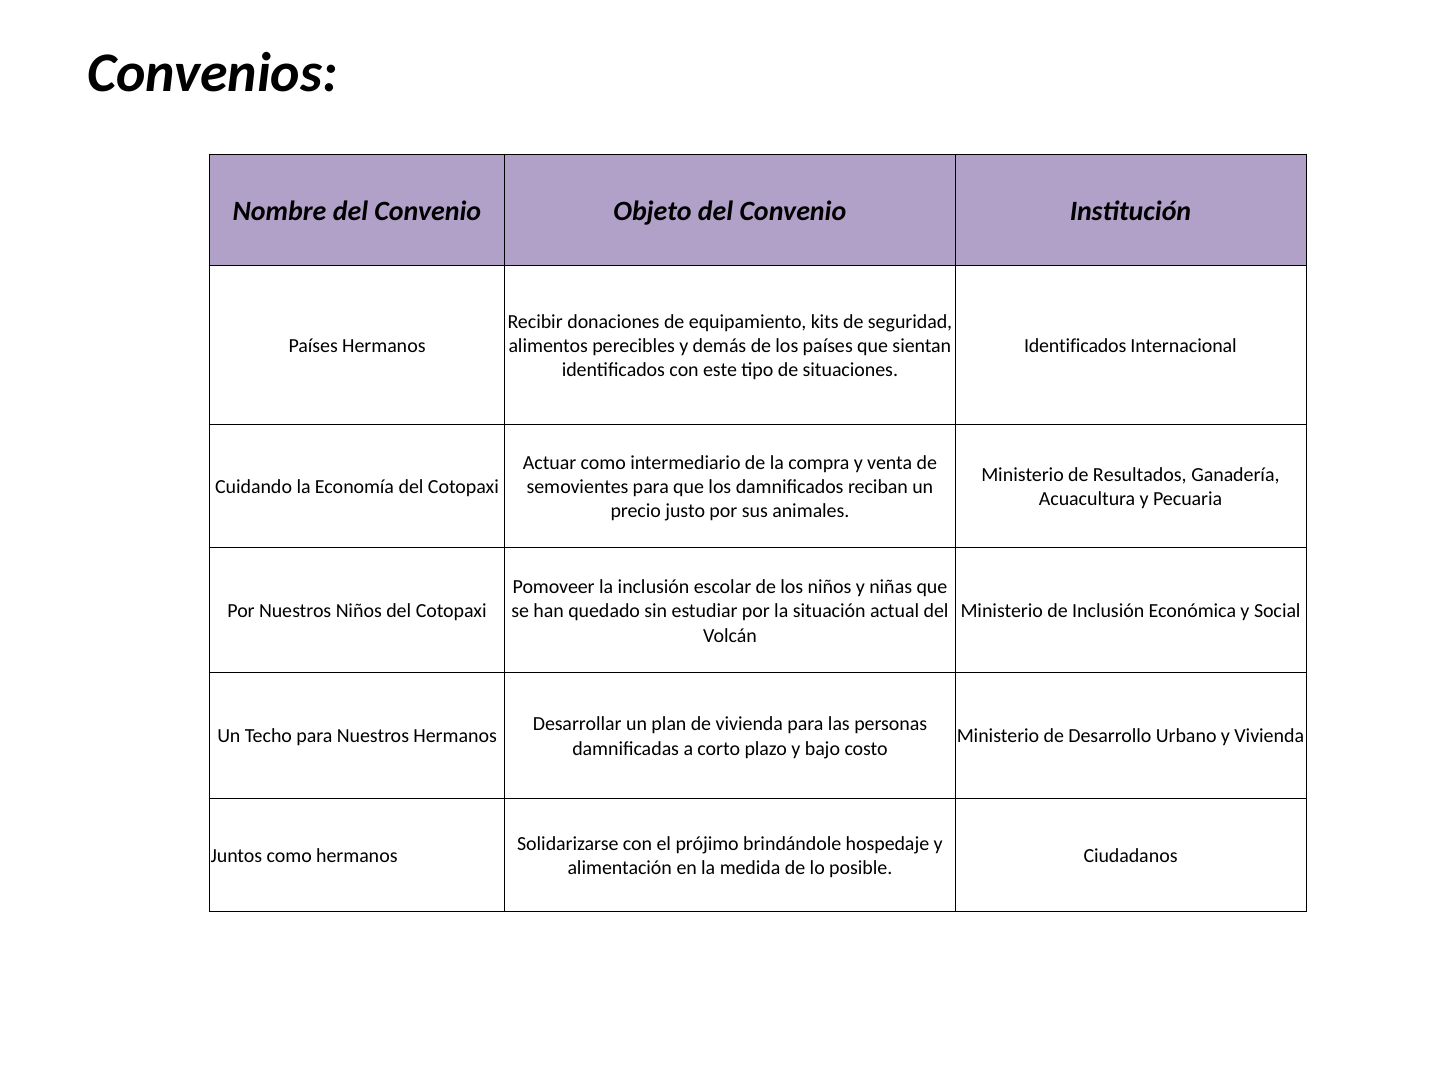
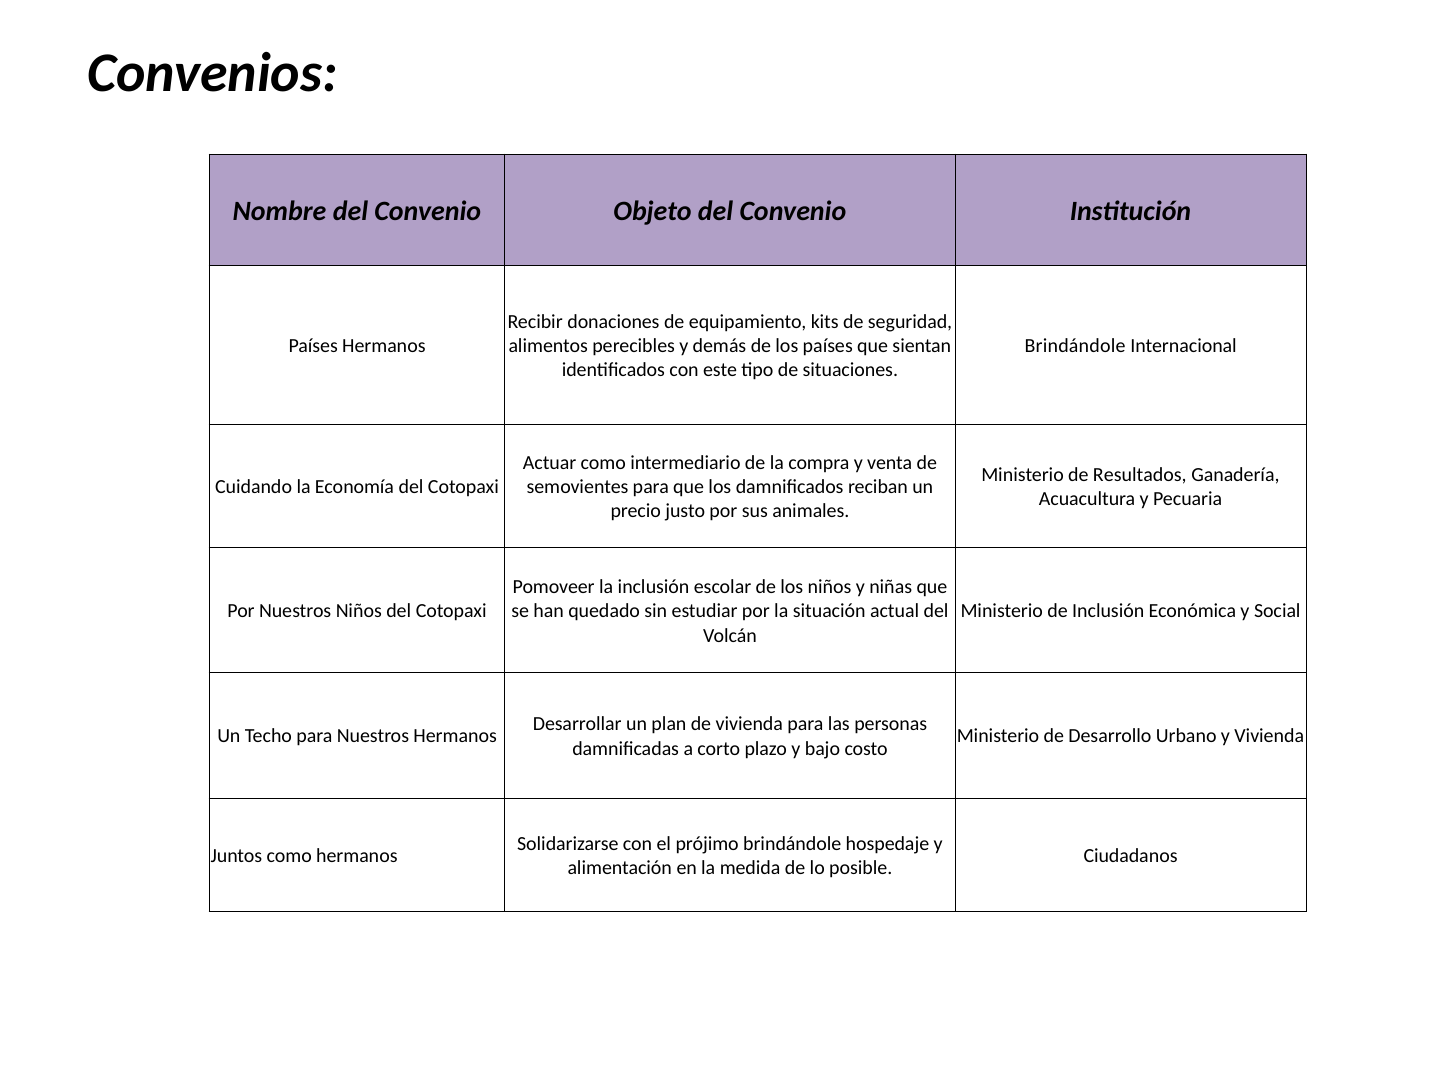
Identificados: Identificados -> Brindándole (1075, 346)
